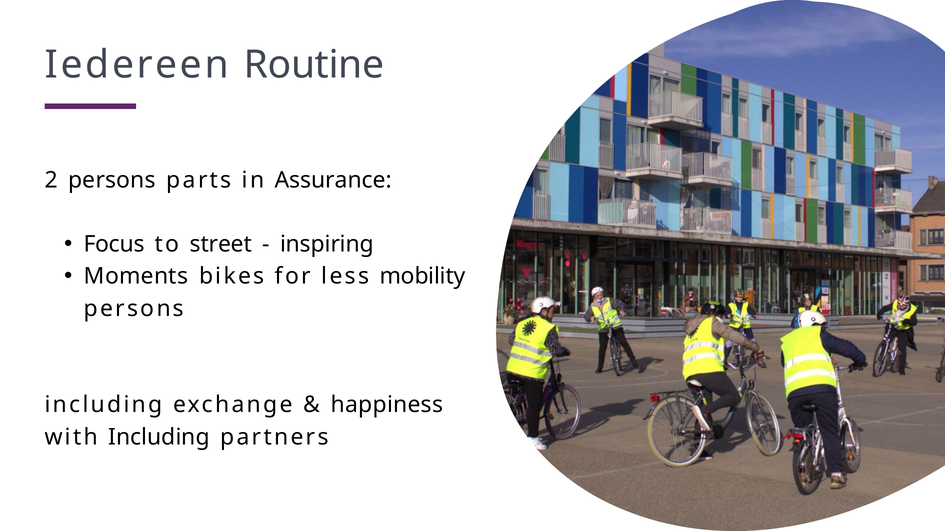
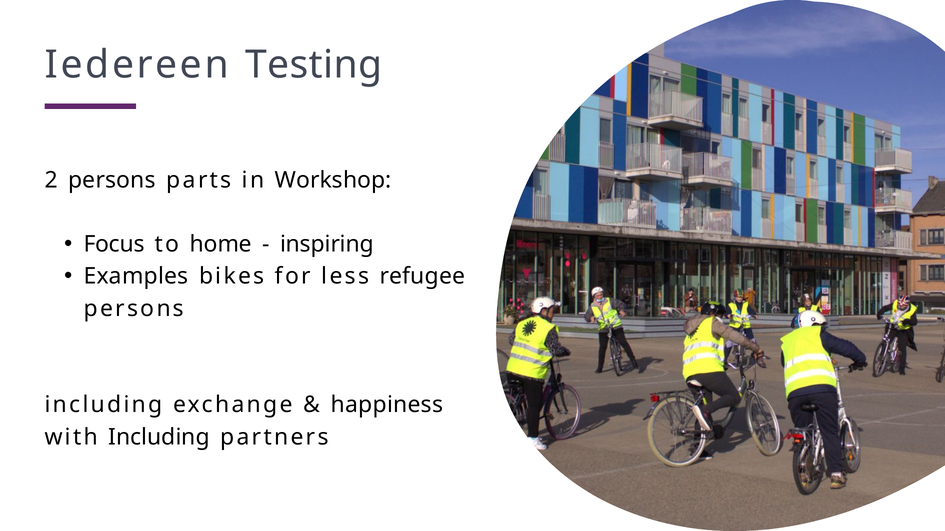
Routine: Routine -> Testing (314, 65)
Assurance: Assurance -> Workshop (333, 180)
street: street -> home (221, 245)
Moments: Moments -> Examples (136, 277)
mobility: mobility -> refugee (422, 277)
